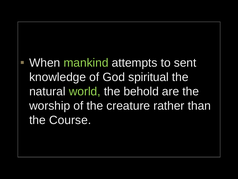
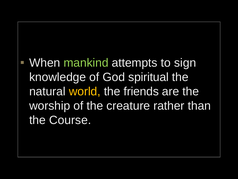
sent: sent -> sign (185, 63)
world colour: light green -> yellow (85, 91)
behold: behold -> friends (141, 91)
